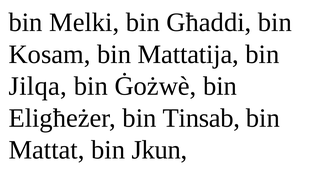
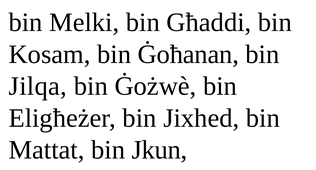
Mattatija: Mattatija -> Ġoħanan (188, 54)
Tinsab: Tinsab -> Jixhed (201, 118)
